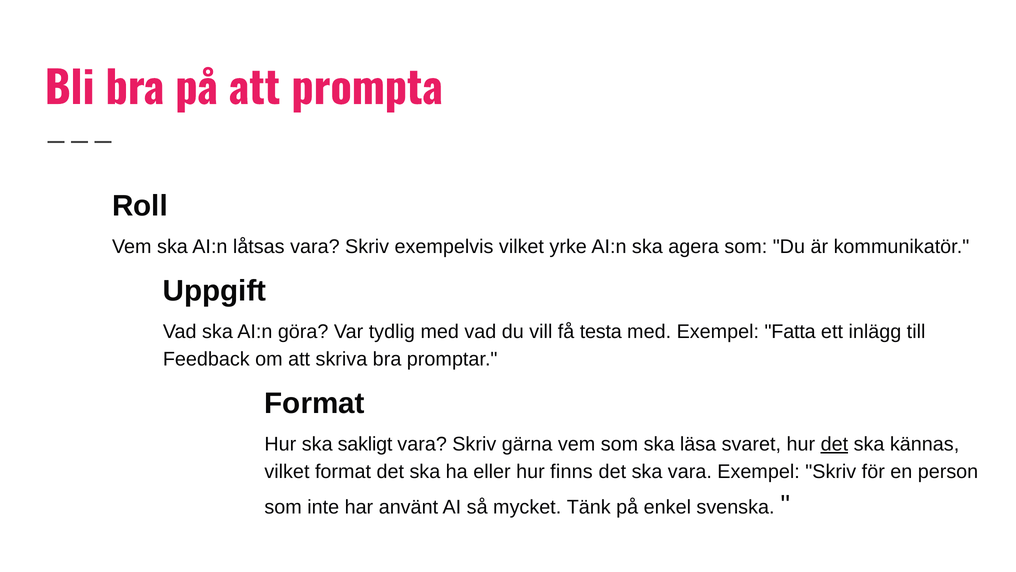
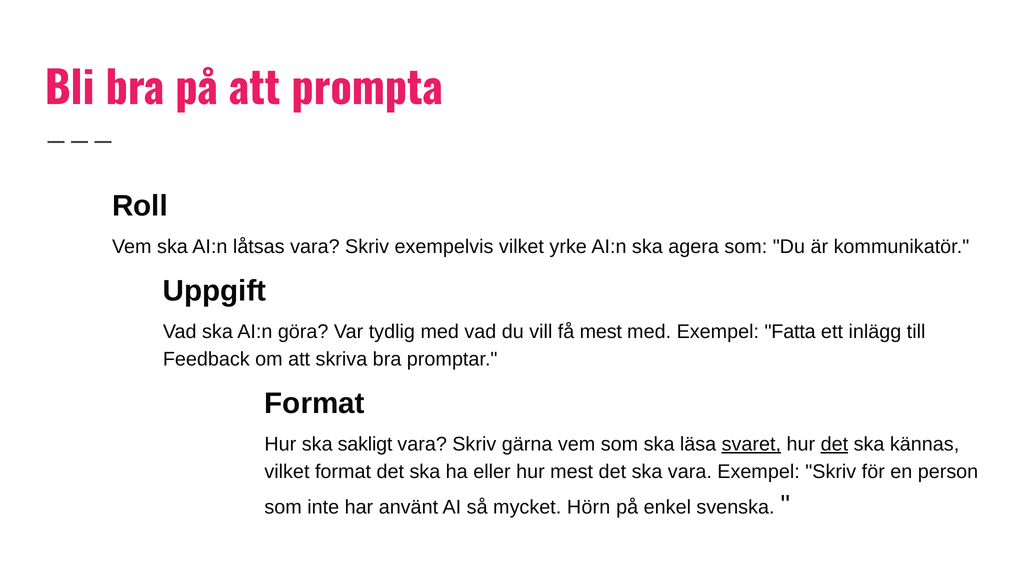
få testa: testa -> mest (601, 332)
svaret underline: none -> present (751, 444)
hur finns: finns -> mest (572, 471)
Tänk: Tänk -> Hörn (589, 507)
